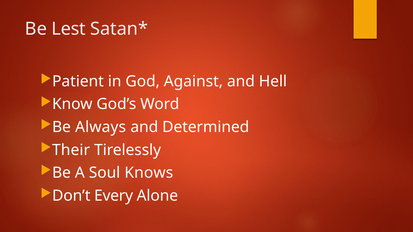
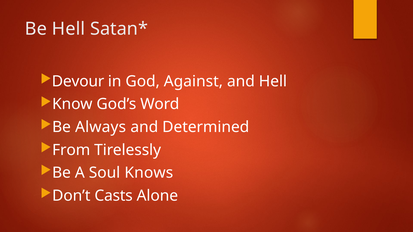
Be Lest: Lest -> Hell (68, 29)
Patient: Patient -> Devour (78, 81)
Their: Their -> From (71, 150)
Every: Every -> Casts (114, 196)
